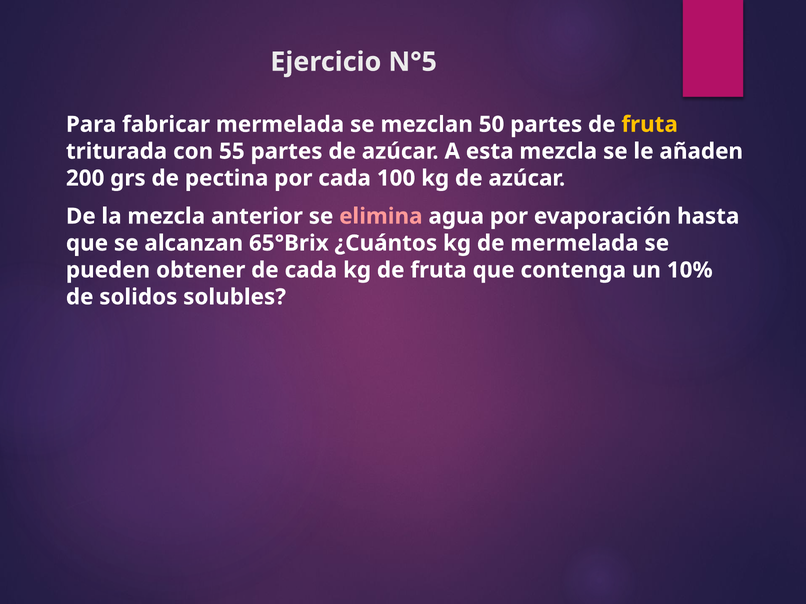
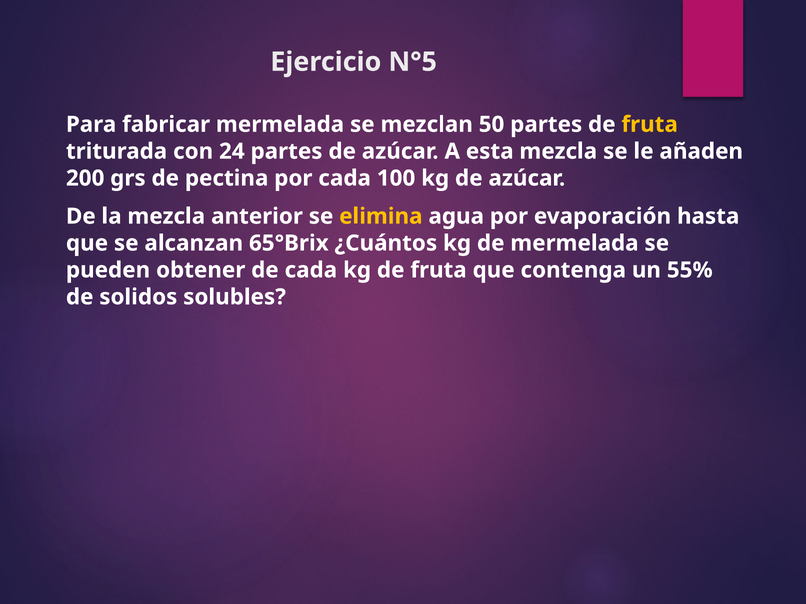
55: 55 -> 24 (232, 151)
elimina colour: pink -> yellow (381, 216)
10%: 10% -> 55% (690, 270)
